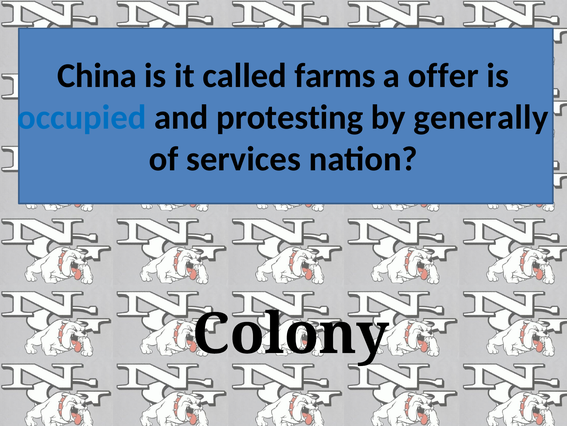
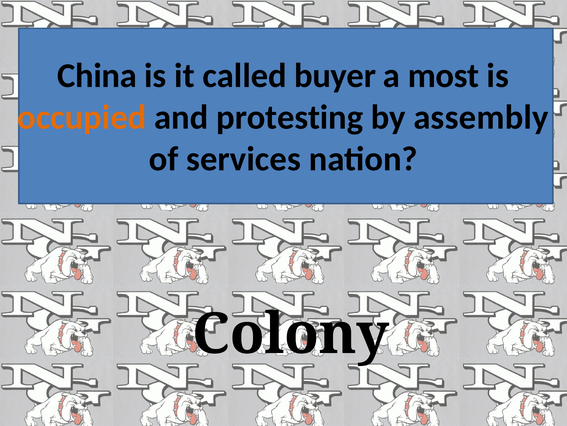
farms: farms -> buyer (335, 76)
offer: offer -> most (443, 76)
occupied colour: blue -> orange (82, 117)
generally: generally -> assembly (481, 117)
